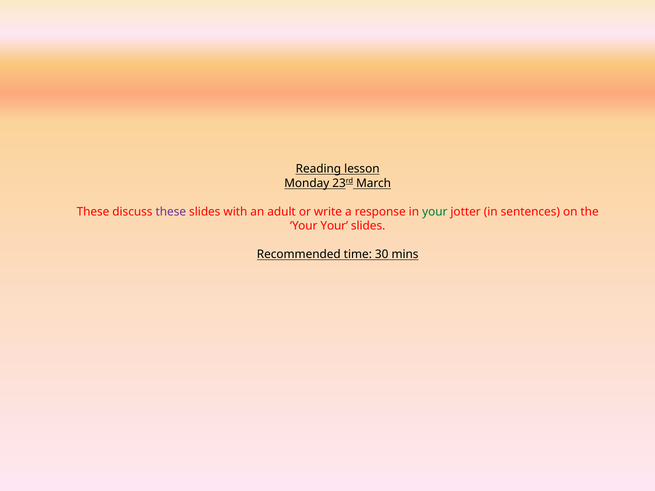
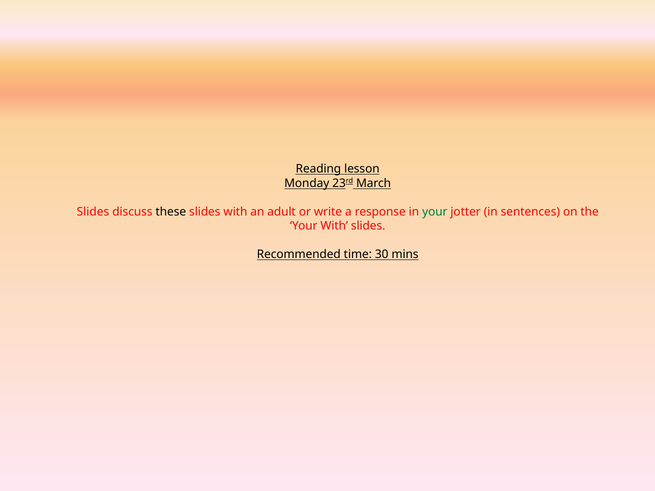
These: These -> Slides (93, 212)
these colour: purple -> black (171, 212)
Your Your: Your -> With (334, 226)
